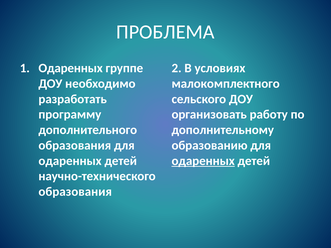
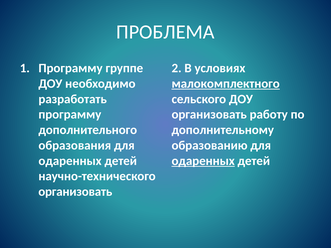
Одаренных: Одаренных -> Программу (71, 68)
малокомплектного underline: none -> present (226, 84)
образования: образования -> организовать (75, 192)
